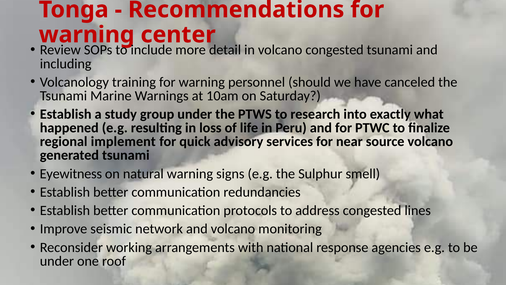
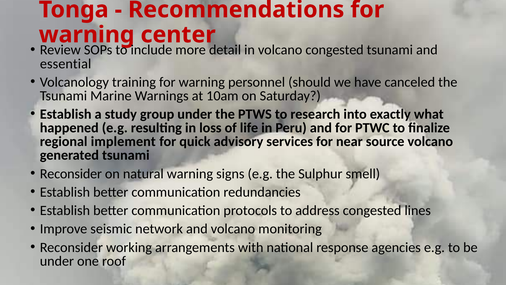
including: including -> essential (66, 64)
Eyewitness: Eyewitness -> Reconsider (71, 173)
